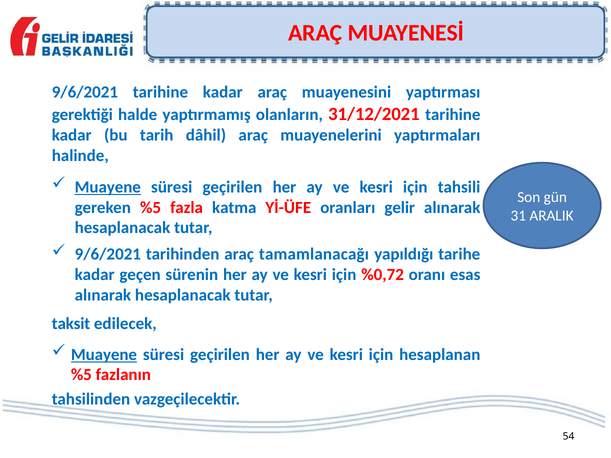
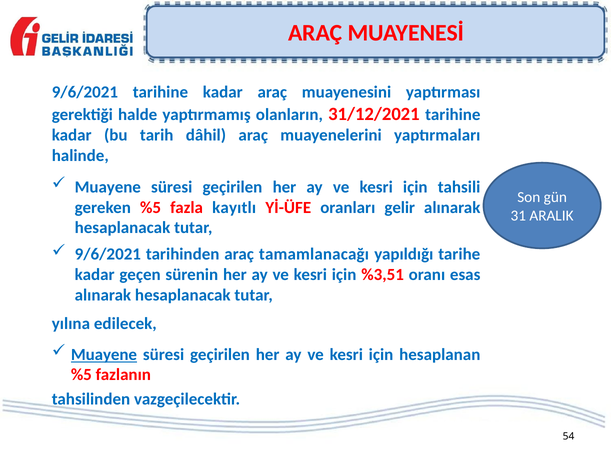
Muayene underline: present -> none (108, 187)
katma: katma -> kayıtlı (234, 208)
%0,72: %0,72 -> %3,51 (383, 275)
taksit: taksit -> yılına (71, 324)
